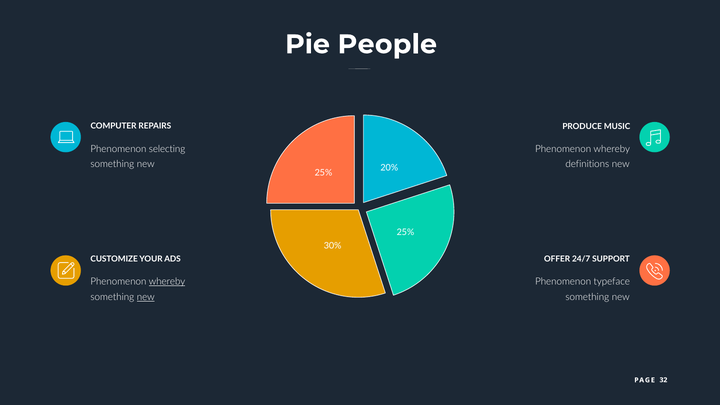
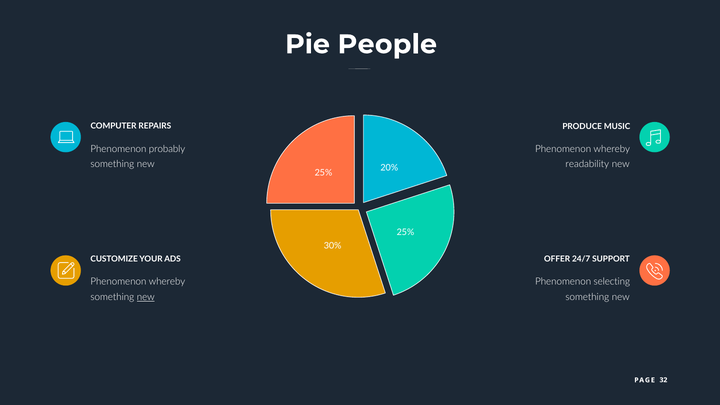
selecting: selecting -> probably (167, 149)
definitions: definitions -> readability (587, 164)
whereby underline: present -> none (167, 282)
typeface: typeface -> selecting (612, 282)
